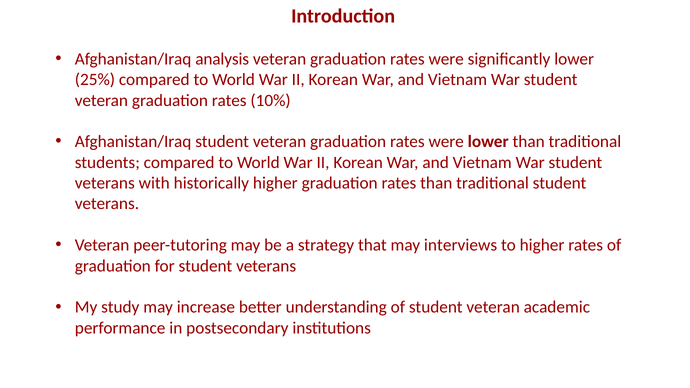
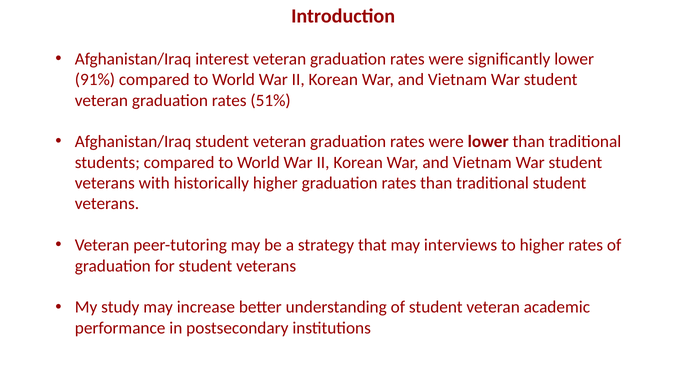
analysis: analysis -> interest (222, 59)
25%: 25% -> 91% (95, 80)
10%: 10% -> 51% (271, 100)
